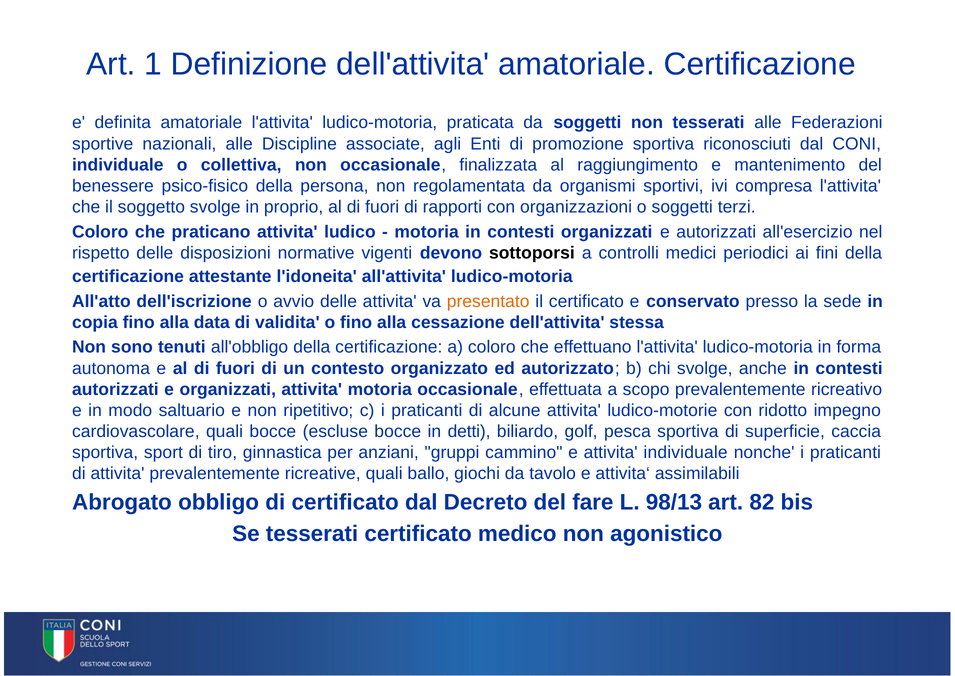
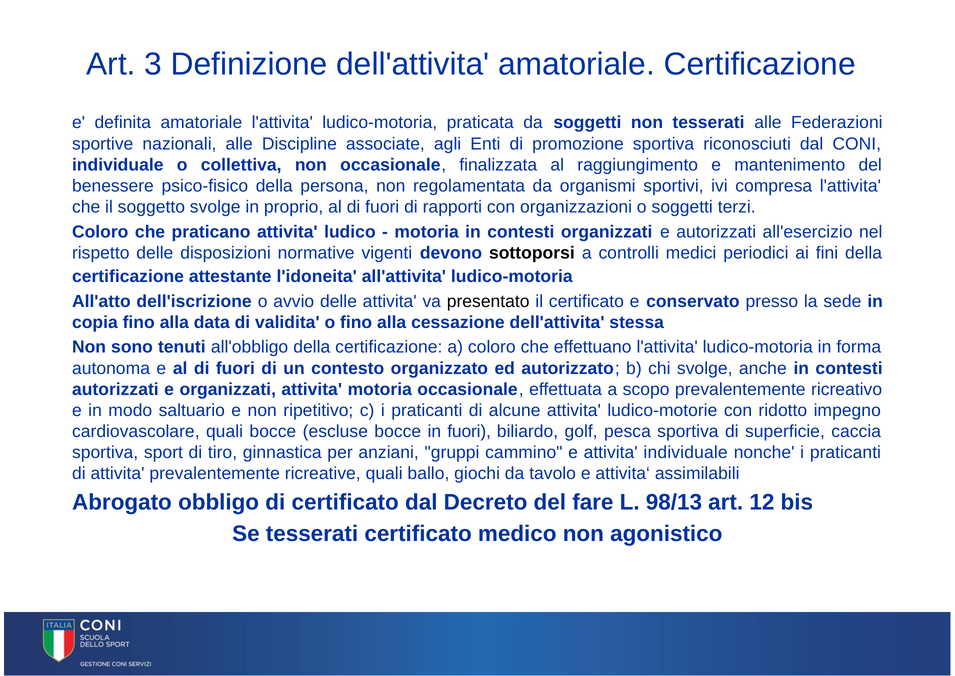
1: 1 -> 3 (153, 64)
presentato colour: orange -> black (488, 301)
in detti: detti -> fuori (469, 431)
82: 82 -> 12 (762, 502)
